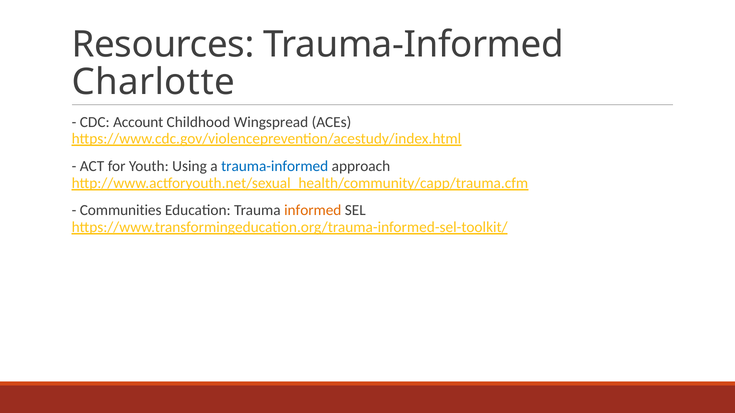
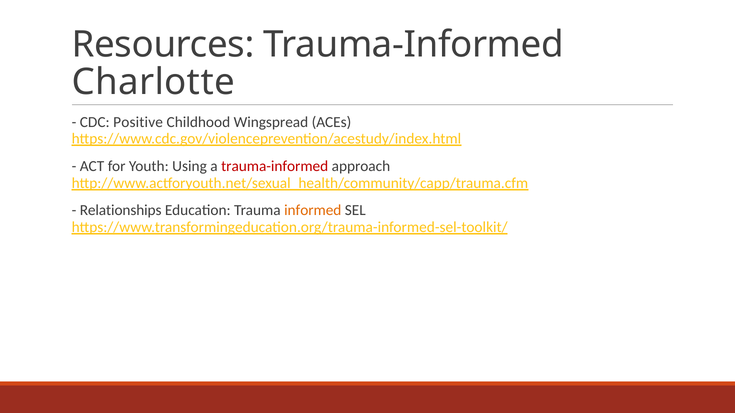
Account: Account -> Positive (138, 122)
trauma-informed colour: blue -> red (275, 166)
Communities: Communities -> Relationships (121, 210)
